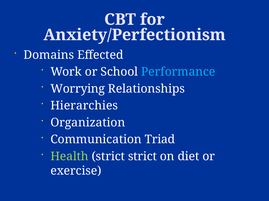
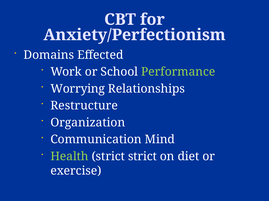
Performance colour: light blue -> light green (178, 72)
Hierarchies: Hierarchies -> Restructure (84, 106)
Triad: Triad -> Mind (160, 140)
